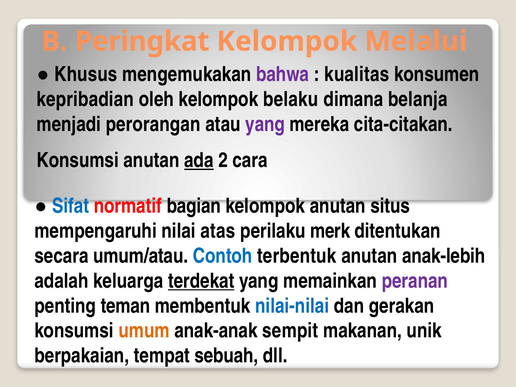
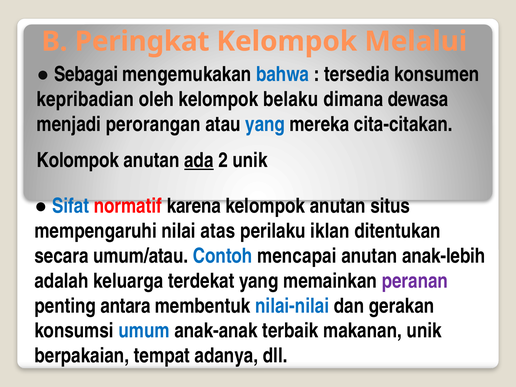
Khusus: Khusus -> Sebagai (86, 74)
bahwa colour: purple -> blue (283, 74)
kualitas: kualitas -> tersedia (357, 74)
belanja: belanja -> dewasa (418, 99)
yang colour: purple -> blue (265, 124)
Konsumsi: Konsumsi -> Kolompok (78, 160)
2 cara: cara -> unik (250, 160)
bagian: bagian -> karena (194, 206)
merk: merk -> iklan (330, 231)
terbentuk: terbentuk -> mencapai (297, 256)
terdekat underline: present -> none (201, 281)
teman: teman -> antara (125, 306)
umum colour: orange -> blue (144, 331)
sempit: sempit -> terbaik (290, 331)
sebuah: sebuah -> adanya (226, 356)
